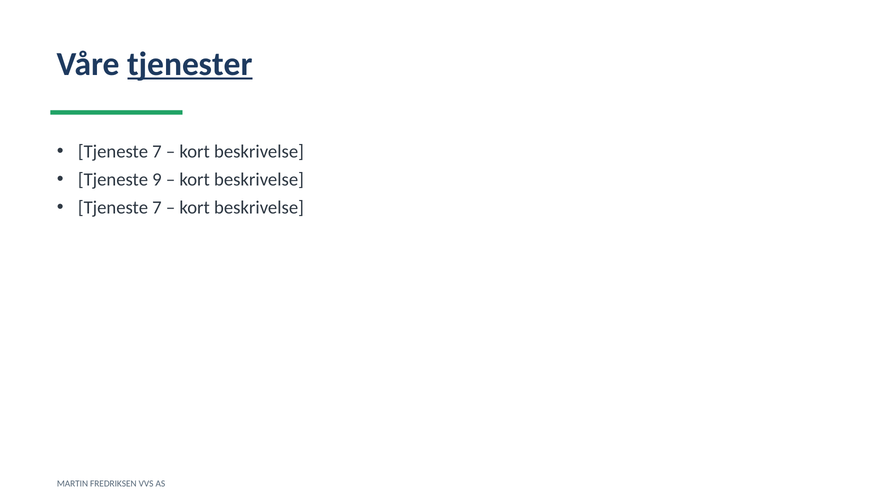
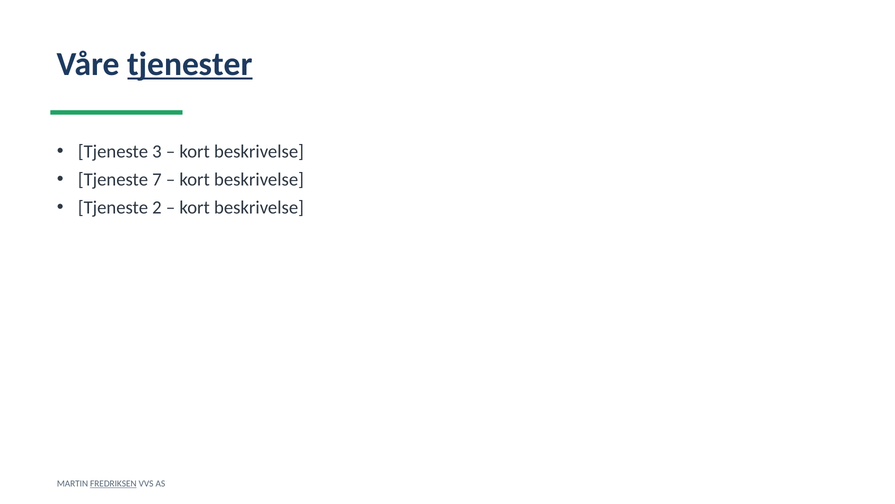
7: 7 -> 3 (157, 152)
9: 9 -> 7 (157, 180)
7: 7 -> 2 (157, 208)
FREDRIKSEN underline: none -> present (113, 483)
